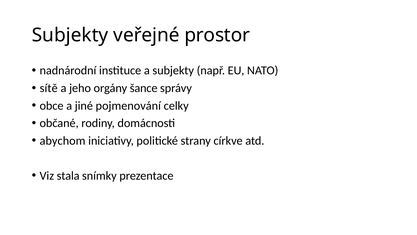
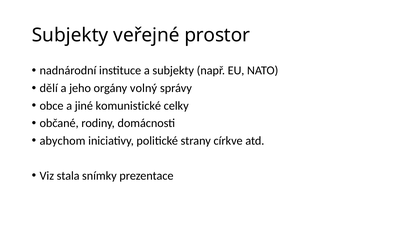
sítě: sítě -> dělí (49, 88)
šance: šance -> volný (144, 88)
pojmenování: pojmenování -> komunistické (128, 105)
